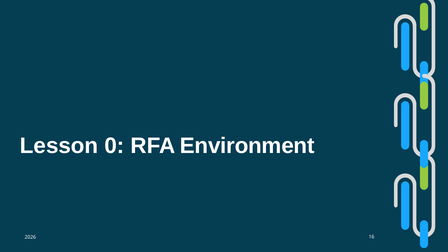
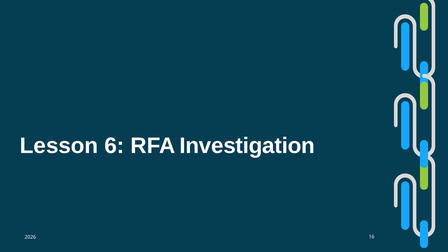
0: 0 -> 6 (114, 146)
Environment: Environment -> Investigation (247, 146)
